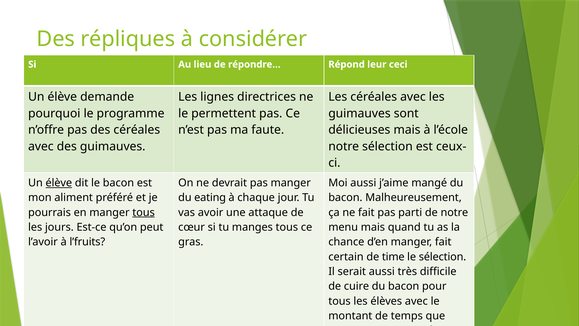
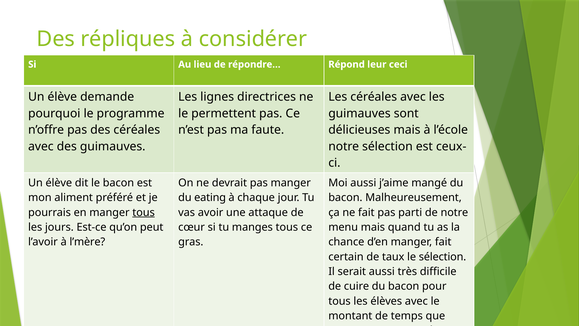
élève underline: present -> none (59, 183)
l’fruits: l’fruits -> l’mère (87, 242)
time: time -> taux (393, 257)
